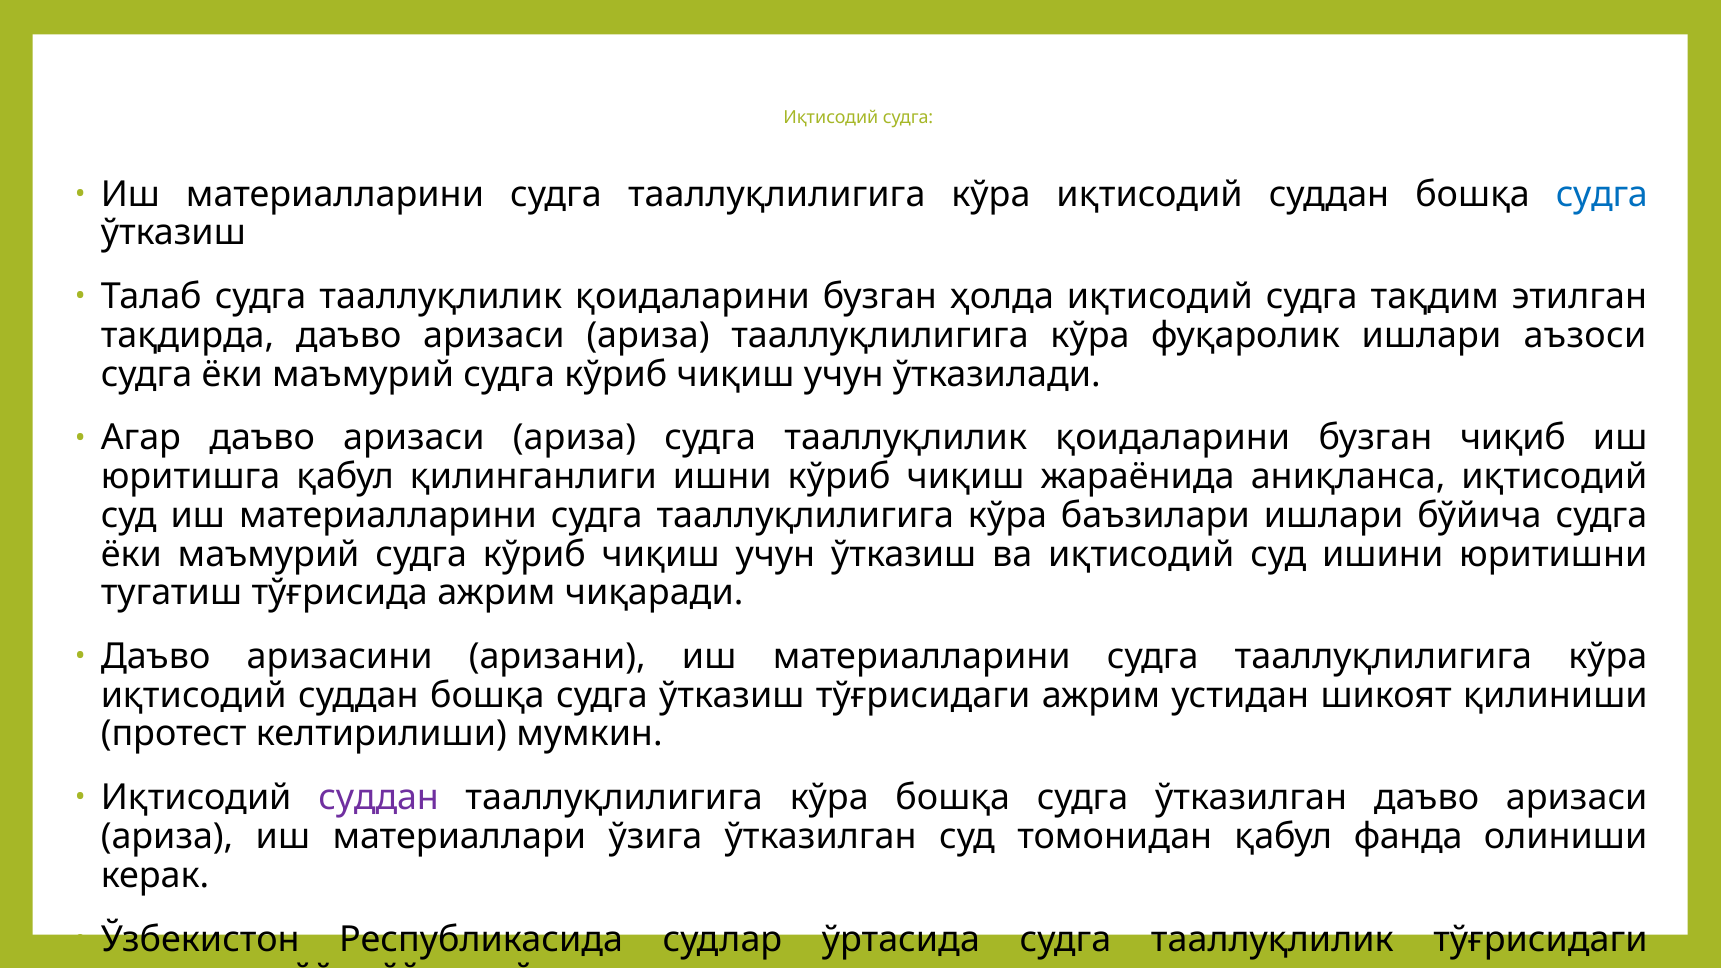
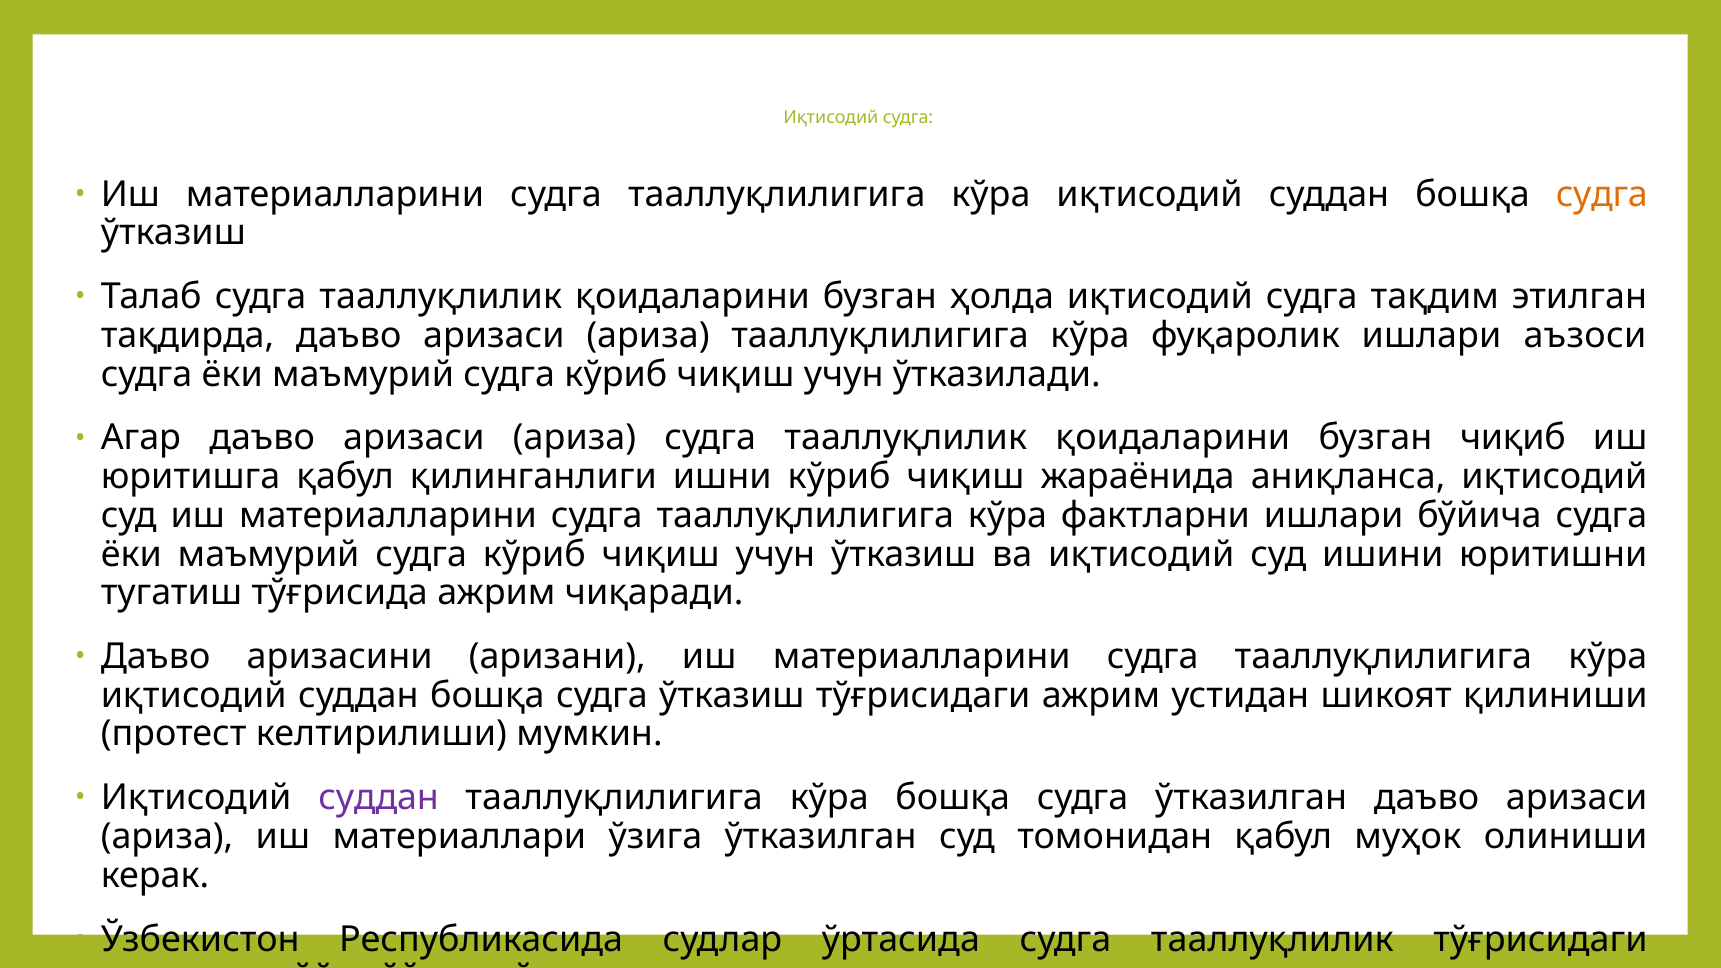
судга colour: blue -> orange (1602, 194)
баъзилари: баъзилари -> фактларни (1155, 515)
фанда: фанда -> муҳок (1408, 837)
